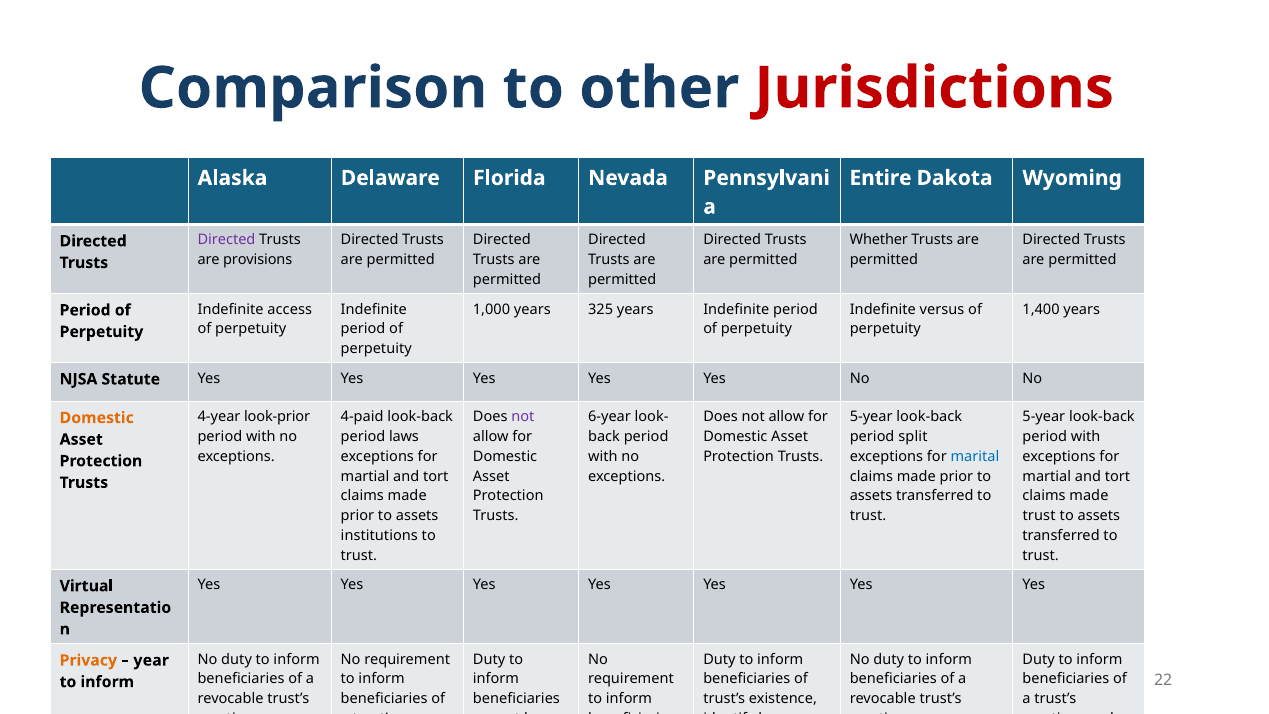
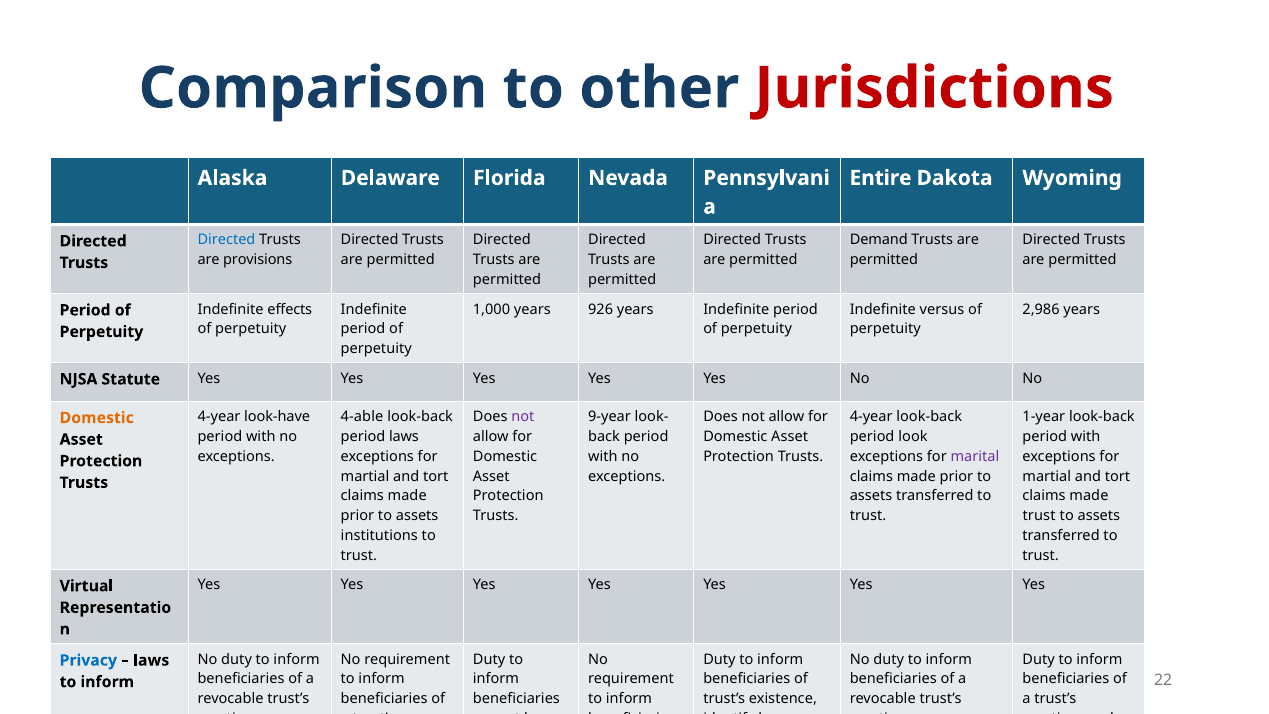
Directed colour: purple -> blue (227, 240)
Whether: Whether -> Demand (879, 240)
access: access -> effects (290, 309)
325: 325 -> 926 (601, 309)
1,400: 1,400 -> 2,986 (1041, 309)
look-prior: look-prior -> look-have (277, 417)
4-paid: 4-paid -> 4-able (362, 417)
6-year: 6-year -> 9-year (610, 417)
5-year: 5-year -> 4-year (871, 417)
5-year: 5-year -> 1-year (1044, 417)
split: split -> look (913, 437)
marital colour: blue -> purple (975, 456)
Privacy colour: orange -> blue (88, 660)
year: year -> laws (151, 660)
